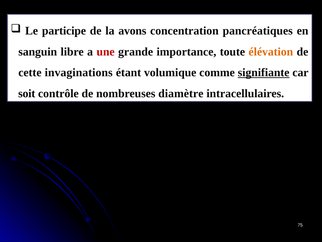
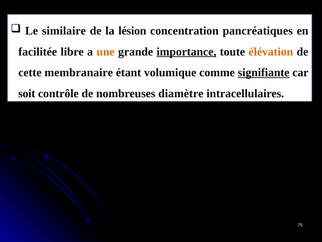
participe: participe -> similaire (64, 31)
avons: avons -> lésion (132, 31)
sanguin: sanguin -> facilitée (38, 52)
une colour: red -> orange (106, 52)
importance underline: none -> present (186, 52)
invaginations: invaginations -> membranaire (79, 72)
